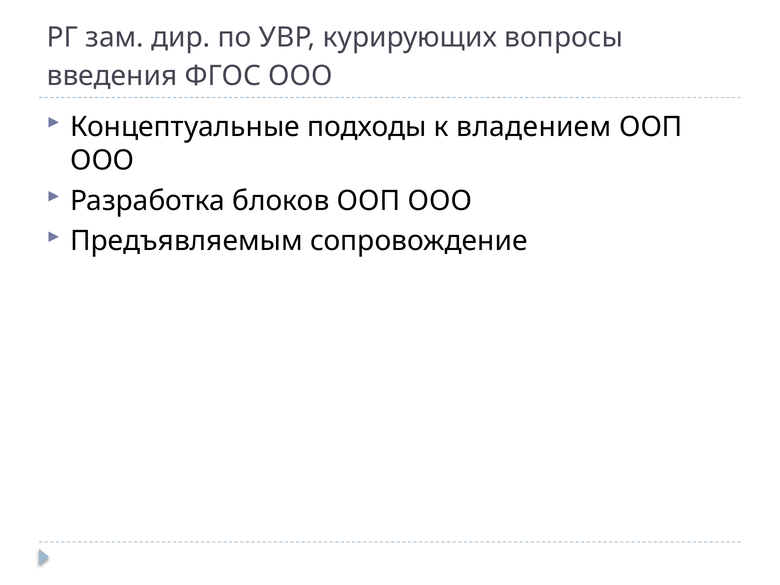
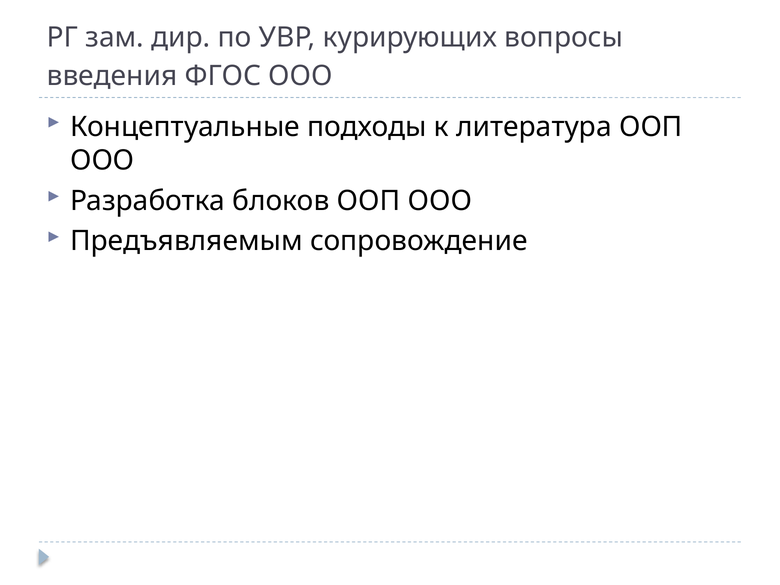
владением: владением -> литература (534, 127)
